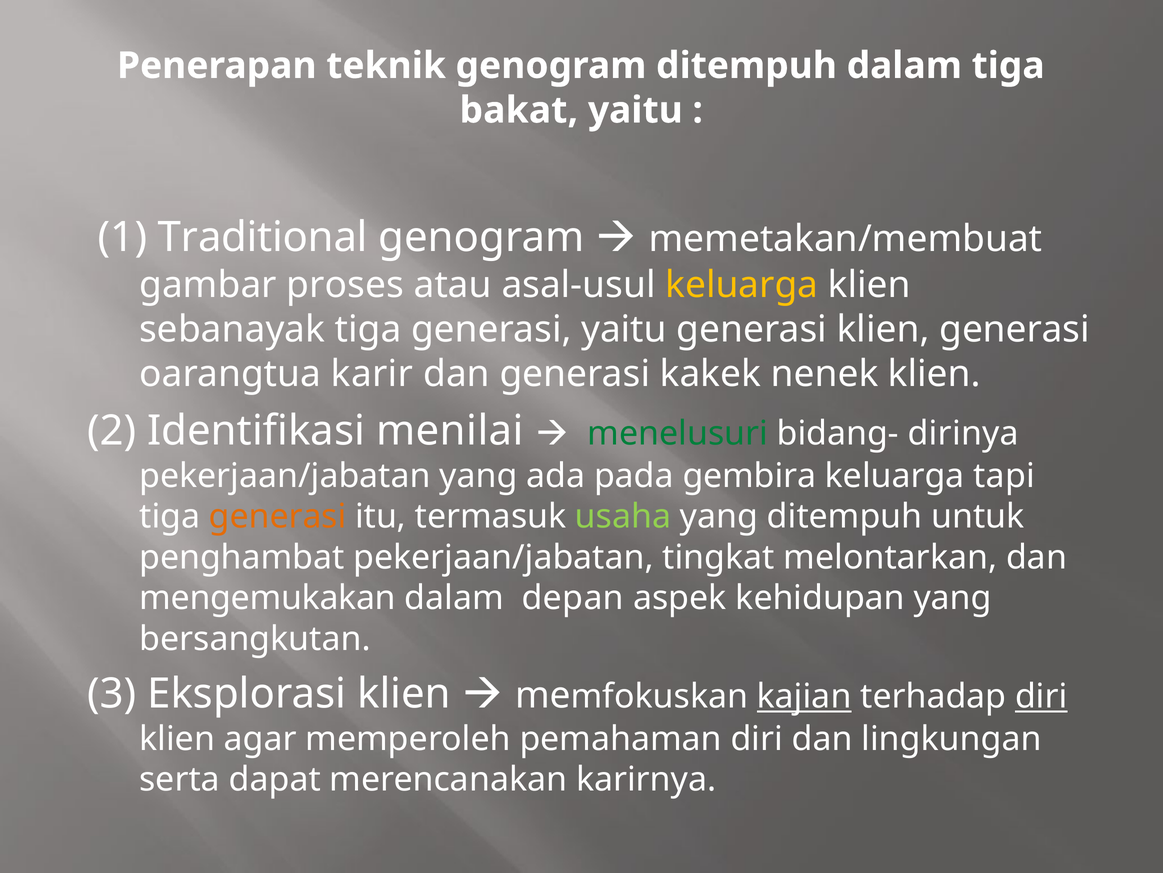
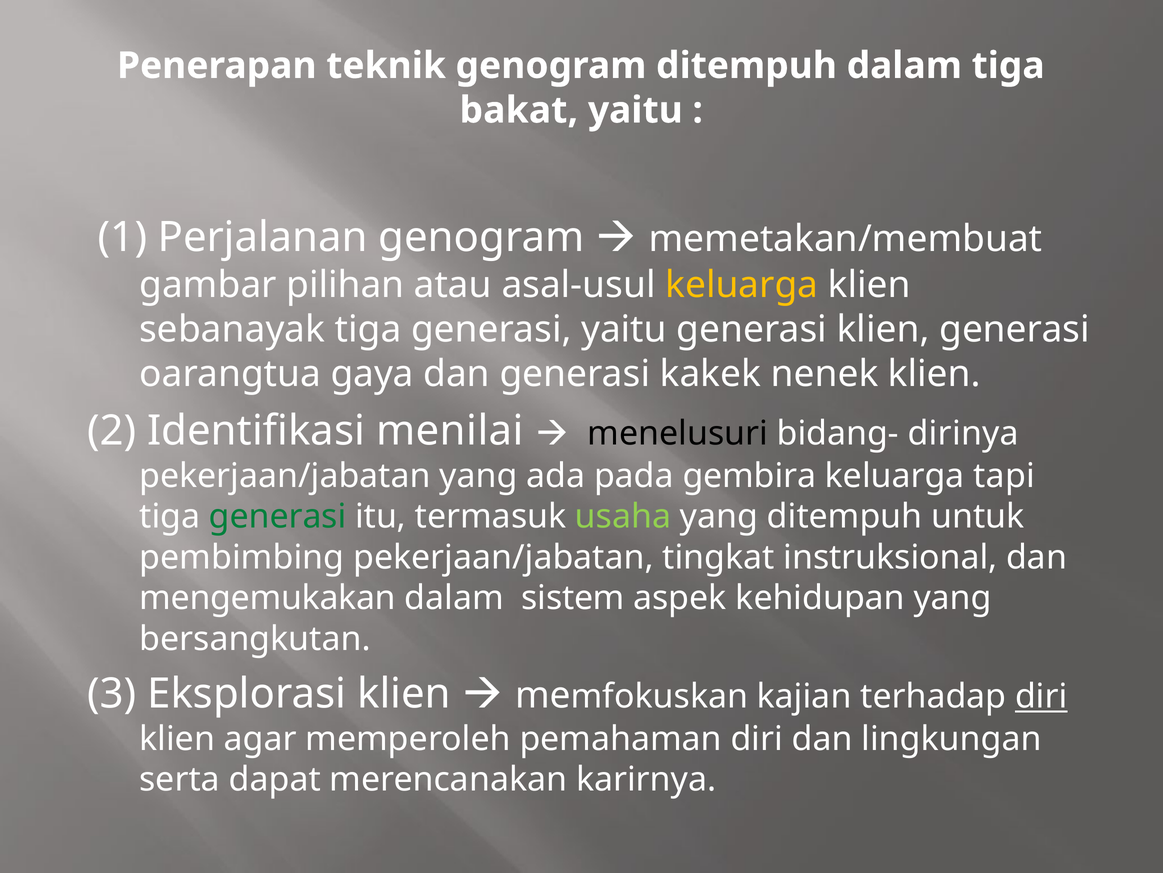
Traditional: Traditional -> Perjalanan (263, 237)
proses: proses -> pilihan (345, 284)
karir: karir -> gaya (372, 374)
menelusuri colour: green -> black (678, 433)
generasi colour: orange -> green (278, 516)
penghambat: penghambat -> pembimbing (242, 557)
melontarkan: melontarkan -> instruksional (890, 557)
depan: depan -> sistem (573, 598)
kajian underline: present -> none (804, 696)
